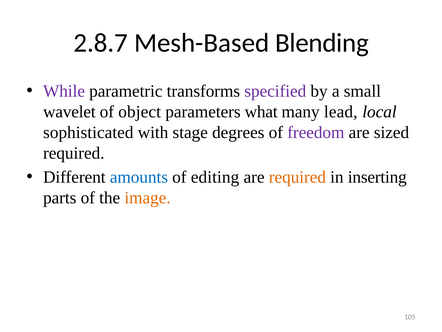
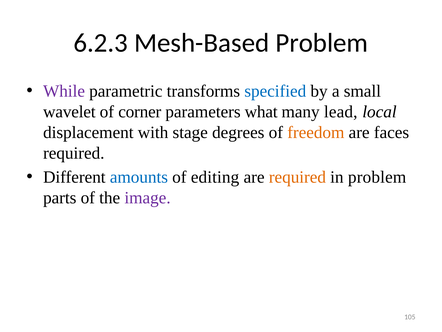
2.8.7: 2.8.7 -> 6.2.3 (101, 43)
Mesh-Based Blending: Blending -> Problem (322, 43)
specified colour: purple -> blue (275, 91)
object: object -> corner (140, 112)
sophisticated: sophisticated -> displacement (88, 132)
freedom colour: purple -> orange (316, 132)
sized: sized -> faces (391, 132)
in inserting: inserting -> problem (377, 177)
image colour: orange -> purple (148, 197)
